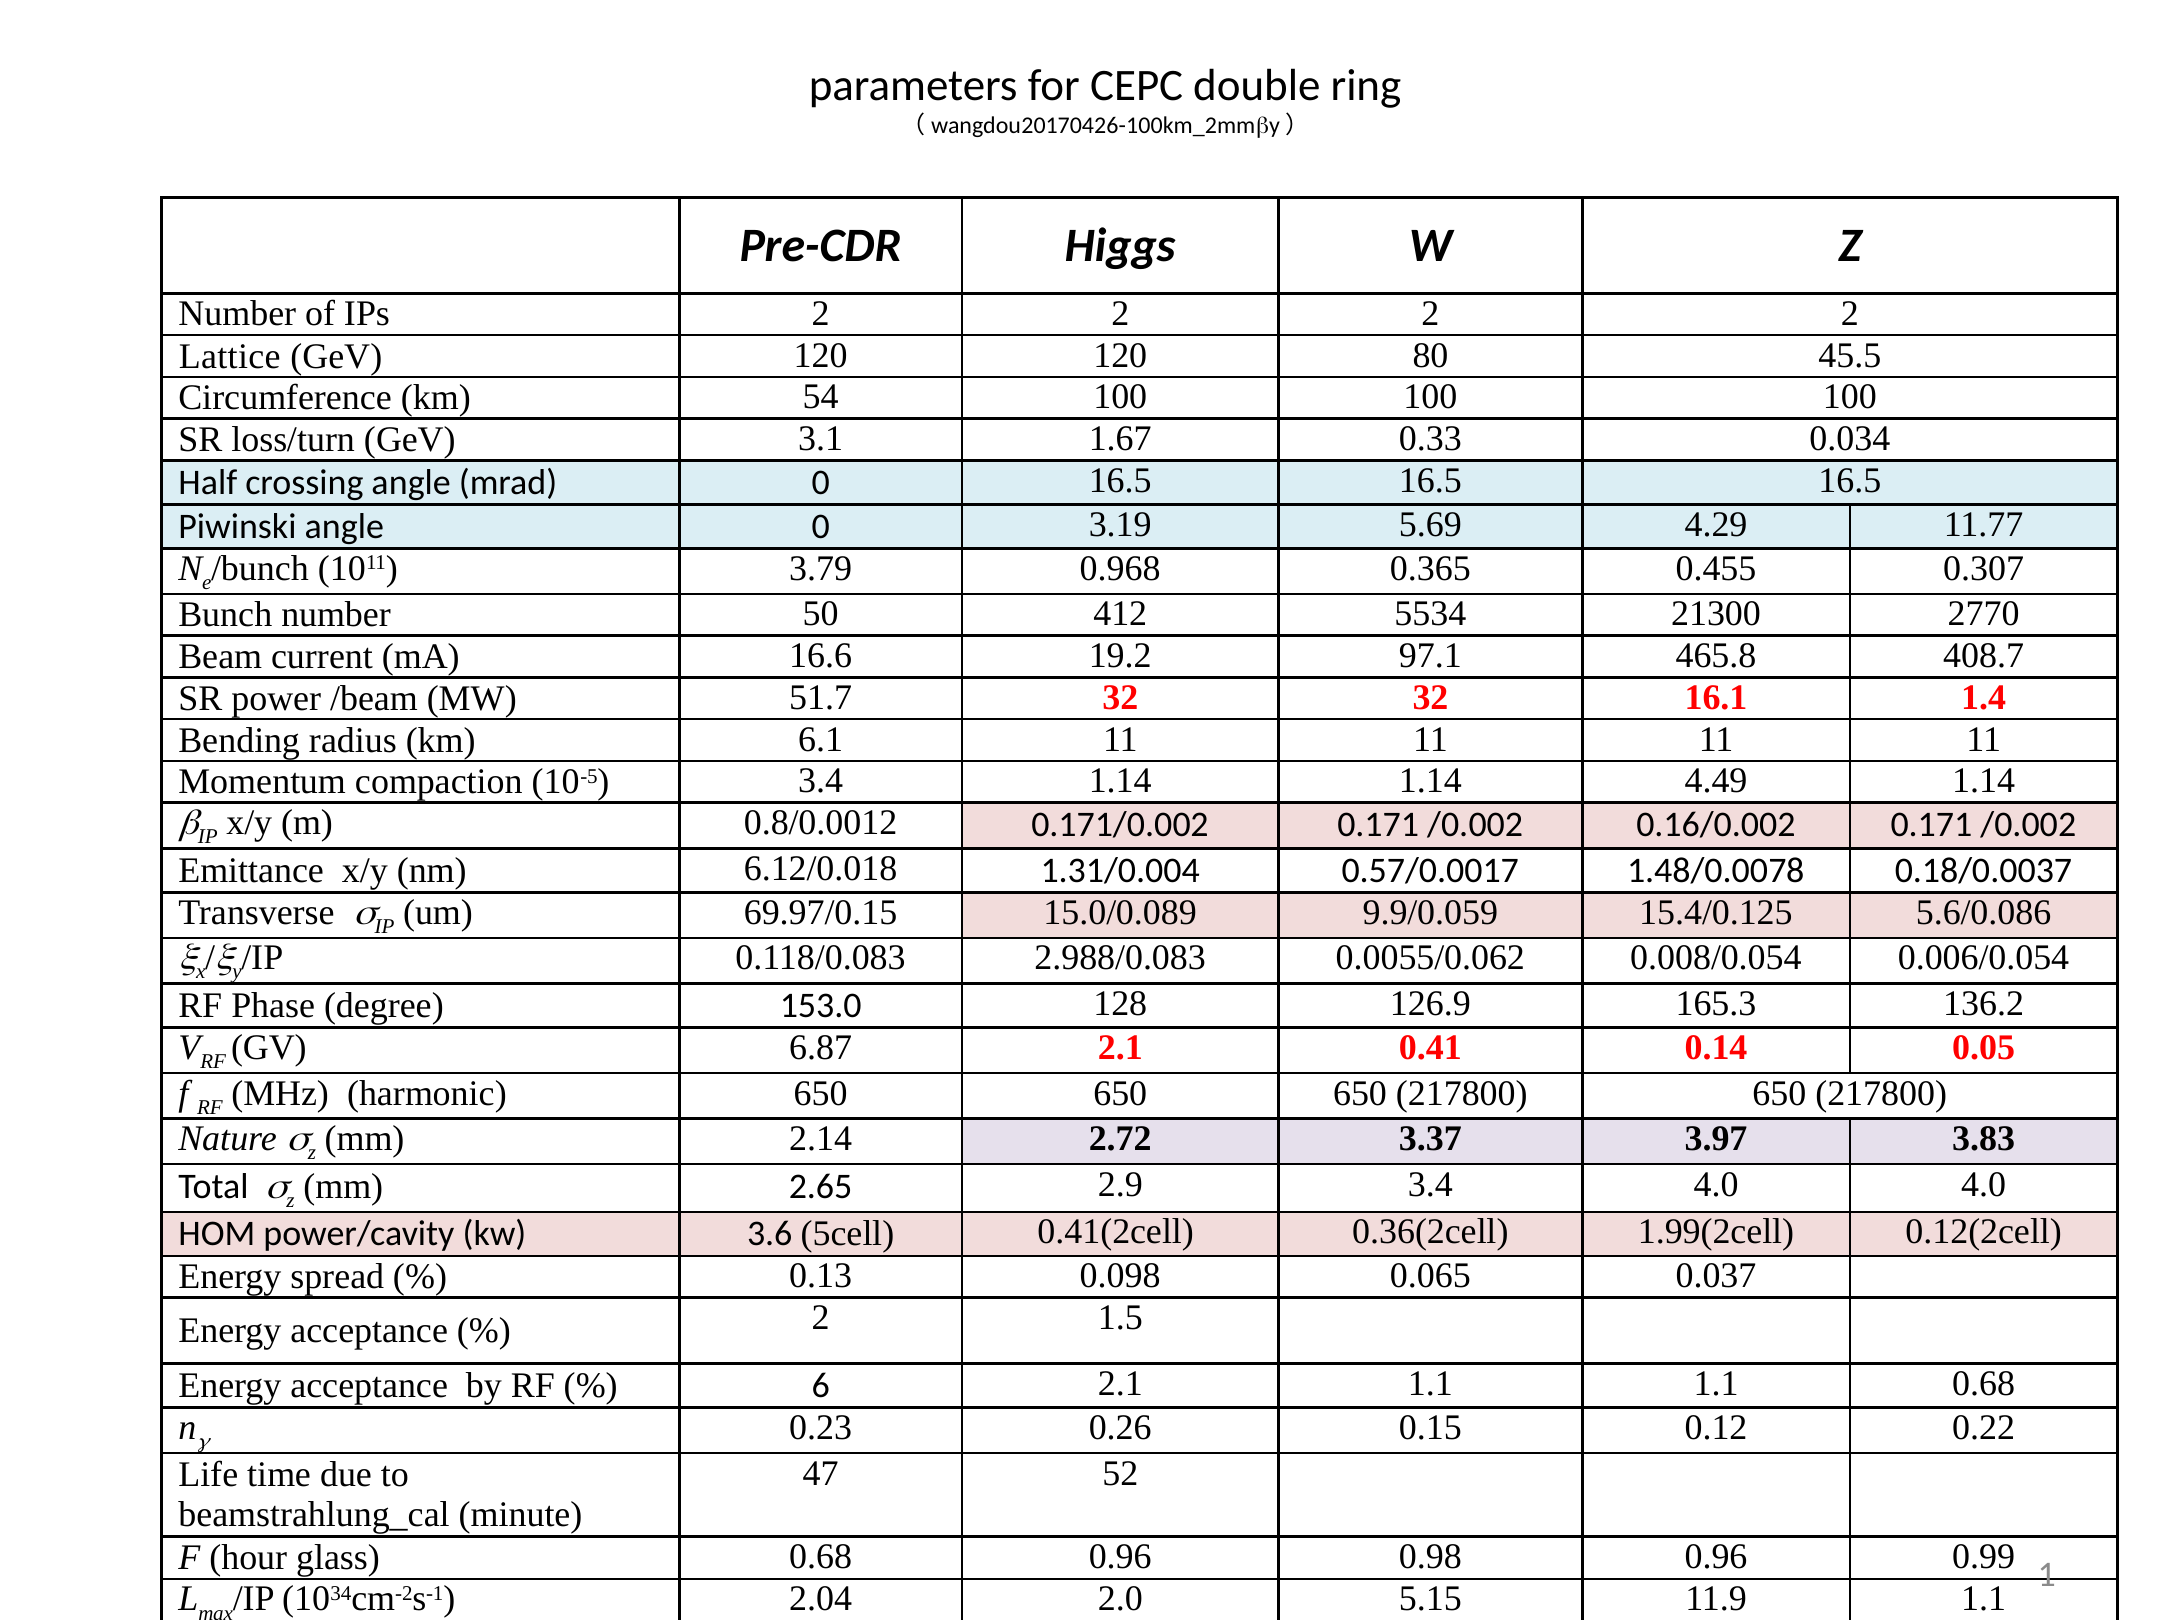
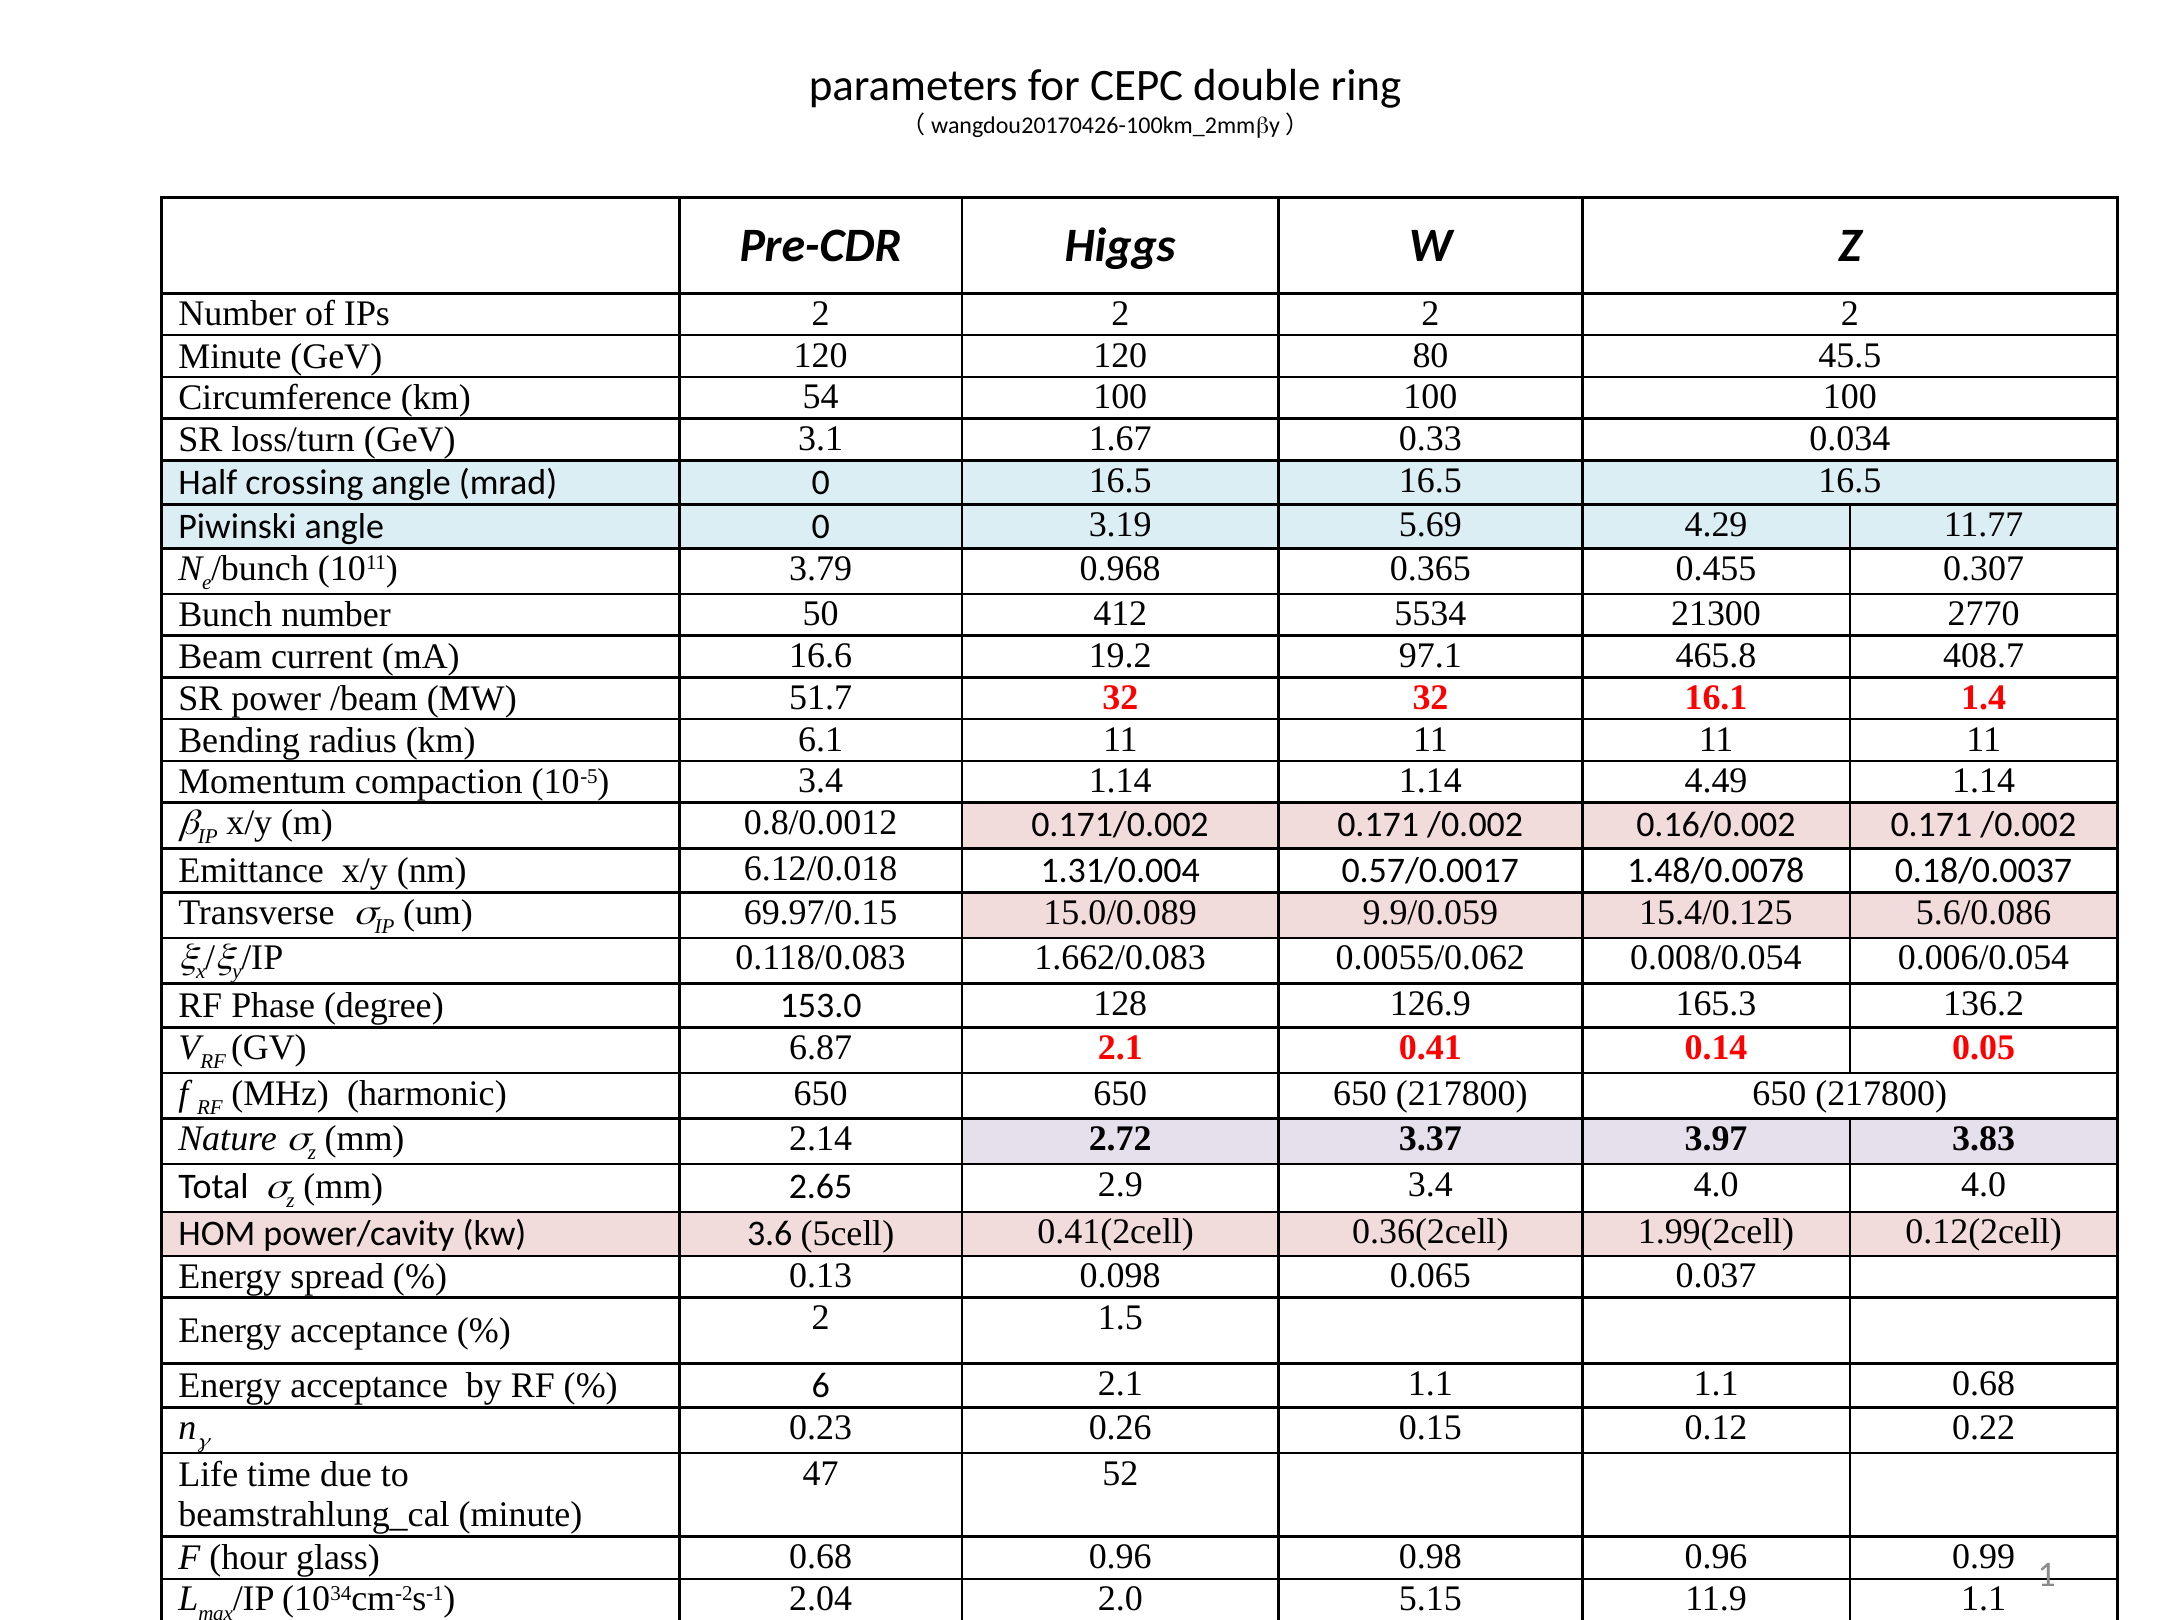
Lattice: Lattice -> Minute (230, 356)
2.988/0.083: 2.988/0.083 -> 1.662/0.083 (1120, 958)
